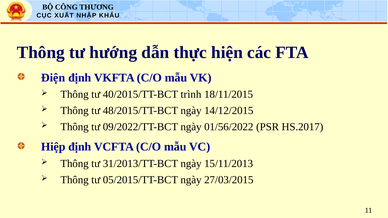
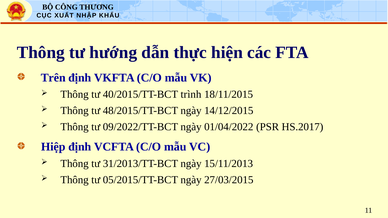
Điện: Điện -> Trên (53, 78)
01/56/2022: 01/56/2022 -> 01/04/2022 (229, 127)
